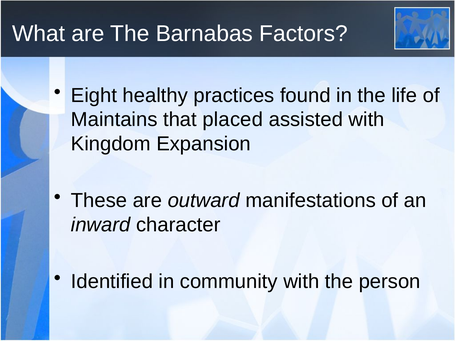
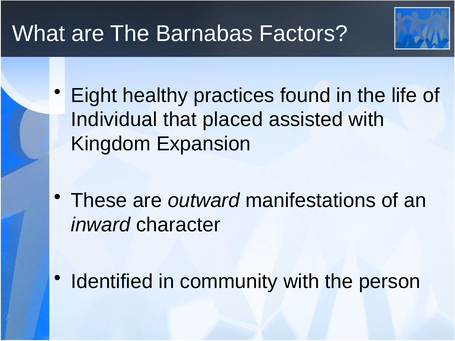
Maintains: Maintains -> Individual (114, 120)
